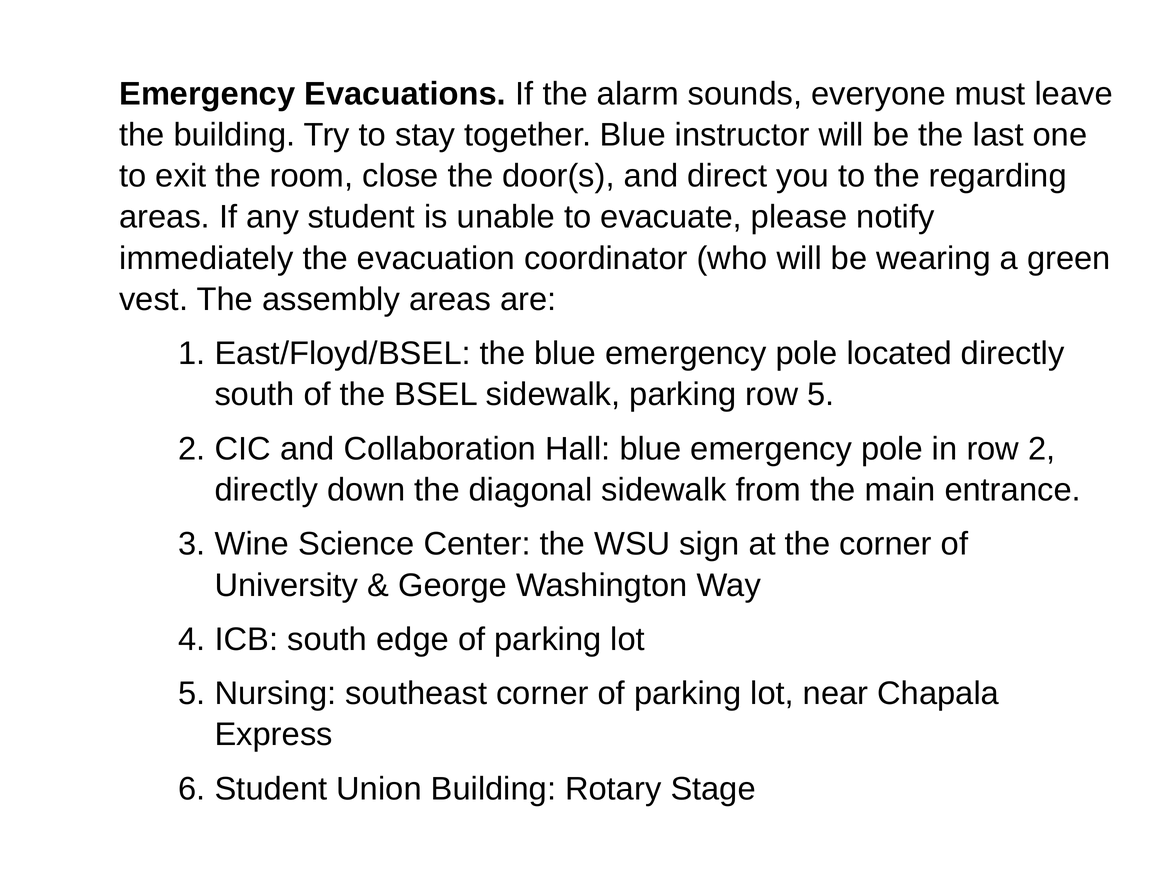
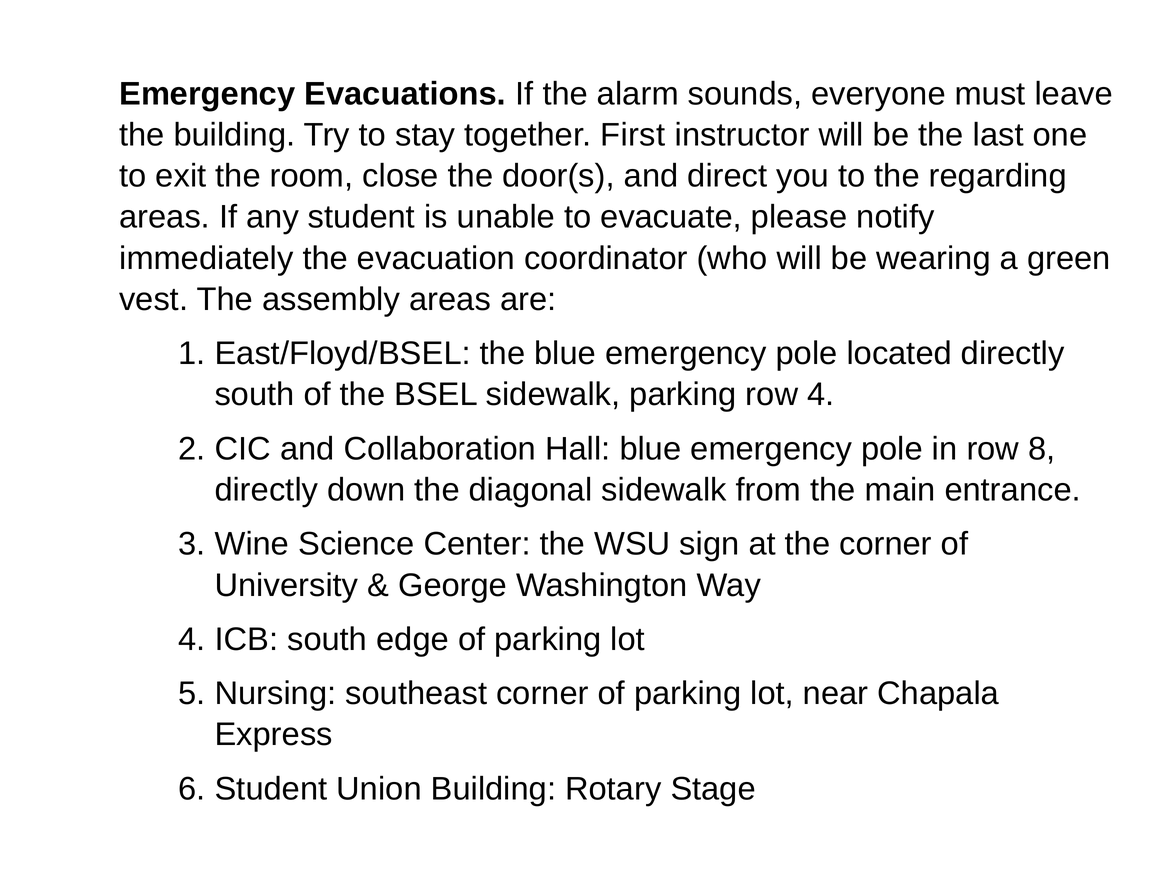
together Blue: Blue -> First (633, 135)
row 5: 5 -> 4 (821, 395)
row 2: 2 -> 8 (1042, 449)
